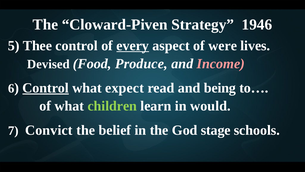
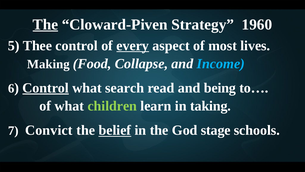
The underline: none -> present (45, 24)
1946: 1946 -> 1960 (257, 24)
were: were -> most (223, 46)
Devised: Devised -> Making (48, 64)
Produce: Produce -> Collapse (141, 63)
Income colour: pink -> light blue (221, 63)
expect: expect -> search (125, 88)
would: would -> taking (211, 106)
belief underline: none -> present (115, 130)
